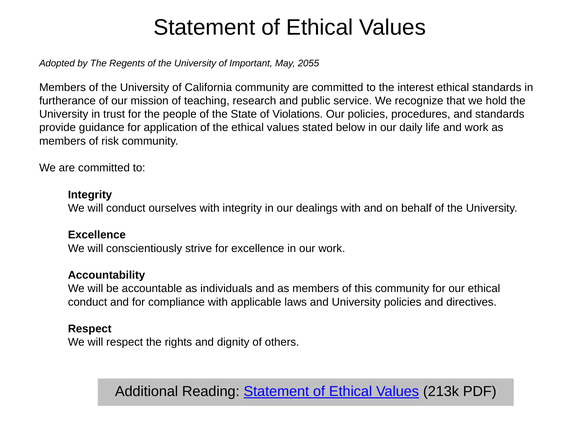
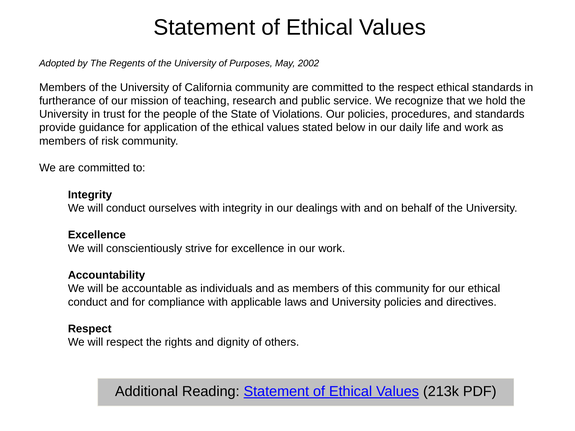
Important: Important -> Purposes (251, 63)
2055: 2055 -> 2002 (308, 63)
the interest: interest -> respect (416, 87)
